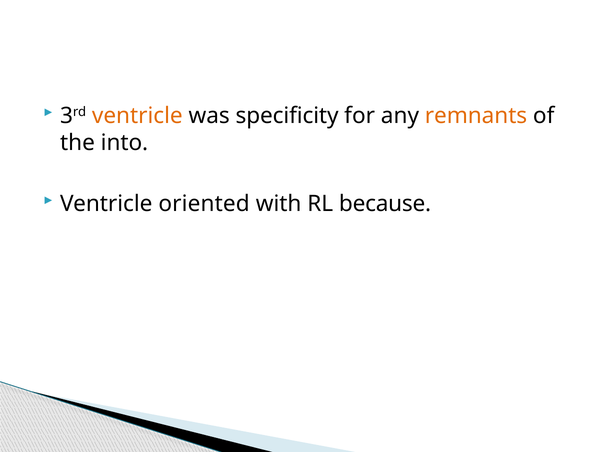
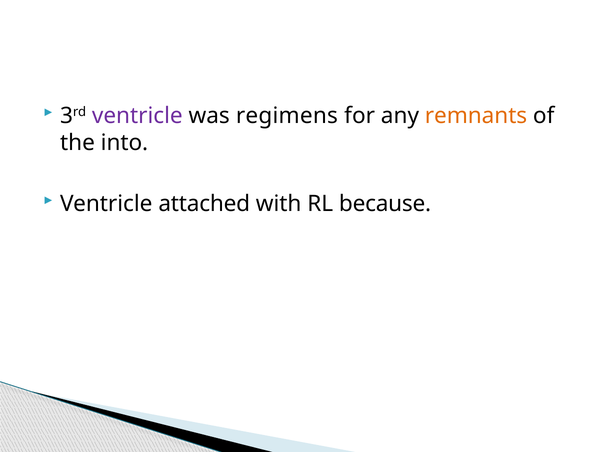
ventricle colour: orange -> purple (137, 116)
specificity: specificity -> regimens (287, 116)
oriented: oriented -> attached (204, 204)
